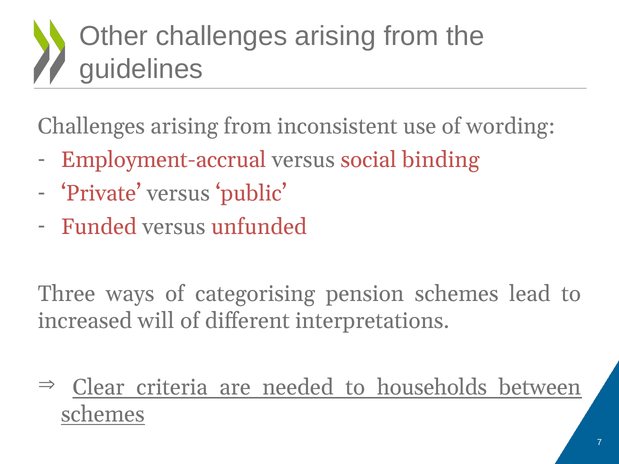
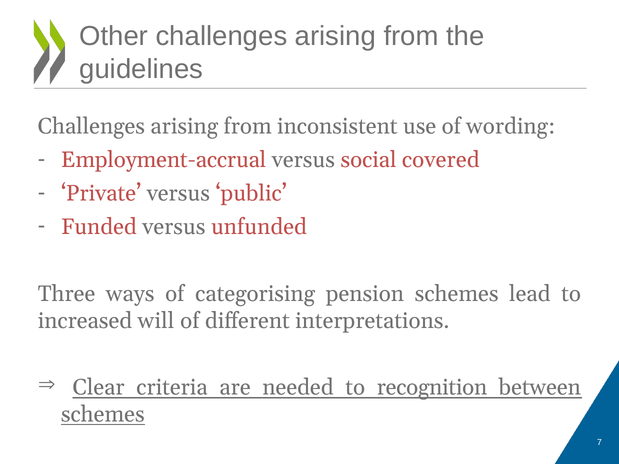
binding: binding -> covered (441, 160)
households: households -> recognition (432, 388)
